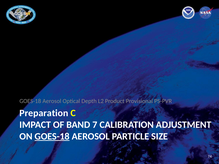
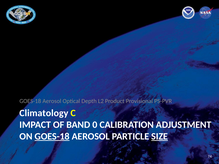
Preparation: Preparation -> Climatology (44, 113)
7: 7 -> 0 (95, 125)
SIZE underline: none -> present (160, 137)
